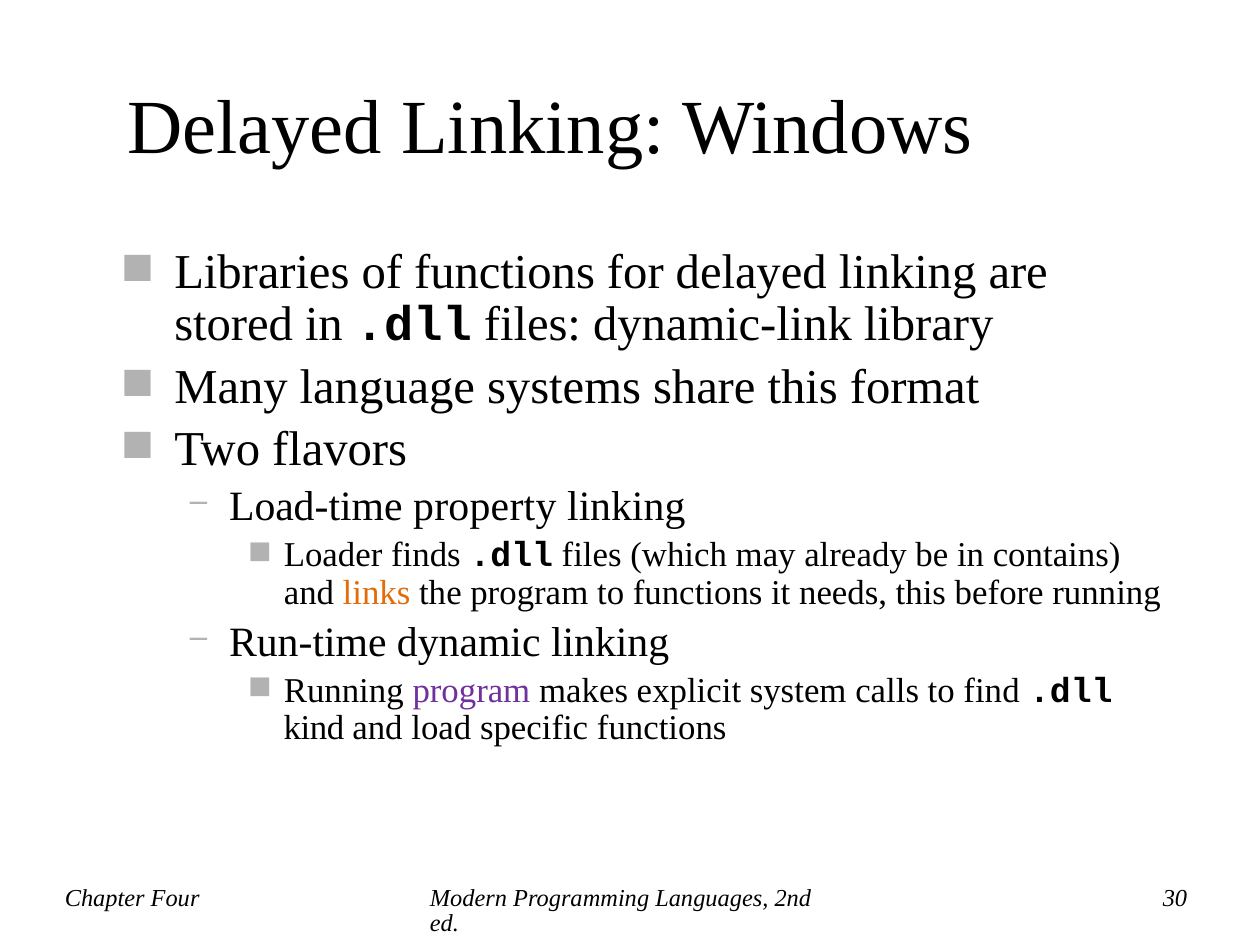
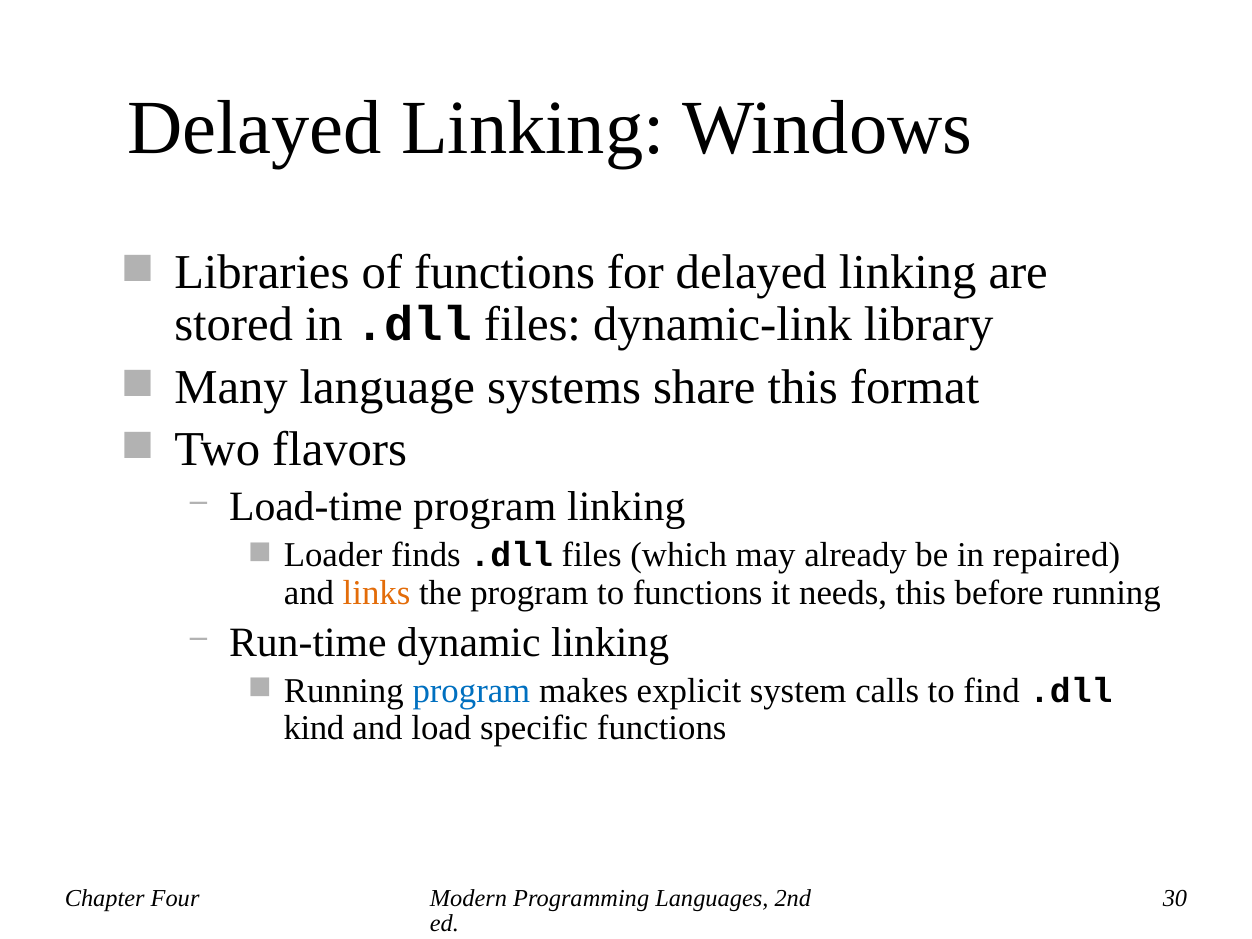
Load-time property: property -> program (485, 507)
contains: contains -> repaired (1057, 555)
program colour: purple -> blue (471, 691)
